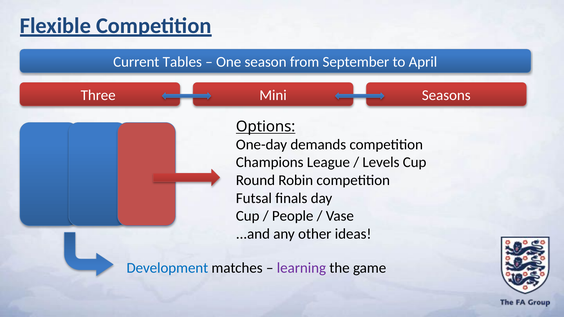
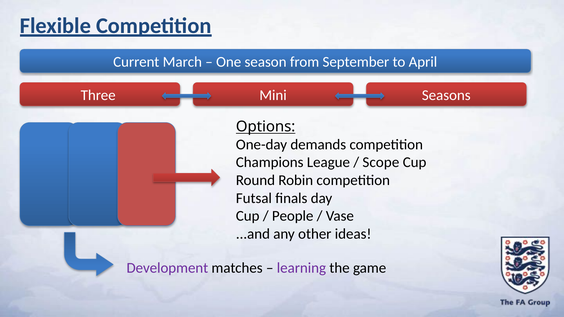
Tables: Tables -> March (182, 62)
Levels: Levels -> Scope (381, 162)
Development colour: blue -> purple (167, 268)
